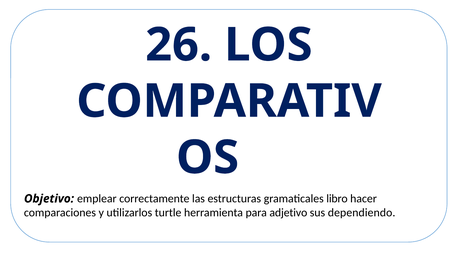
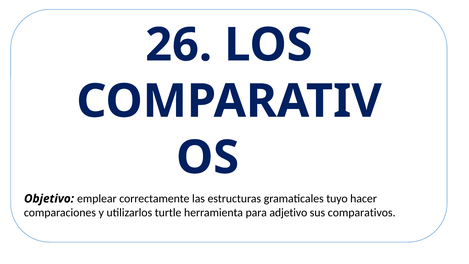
libro: libro -> tuyo (337, 199)
dependiendo: dependiendo -> comparativos (362, 213)
